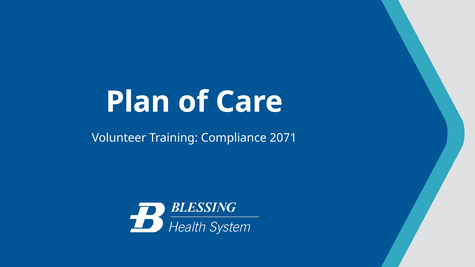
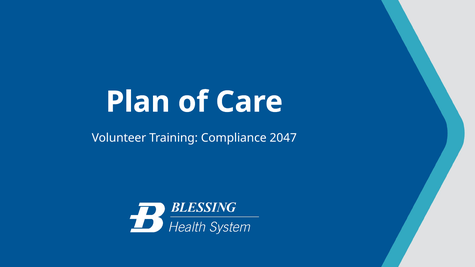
2071: 2071 -> 2047 (283, 138)
